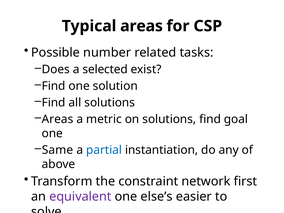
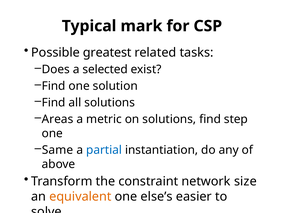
Typical areas: areas -> mark (141, 26)
number: number -> greatest (107, 52)
goal: goal -> step (236, 119)
first: first -> size (245, 181)
equivalent colour: purple -> orange (80, 197)
